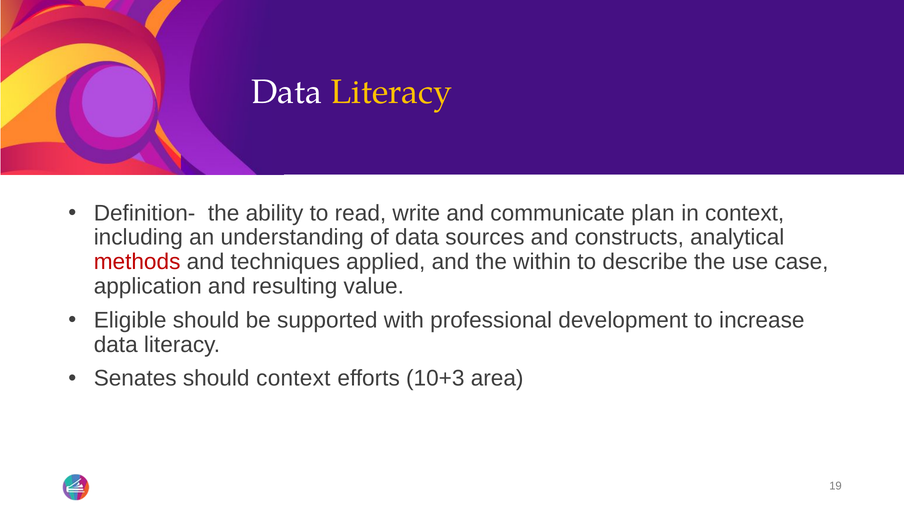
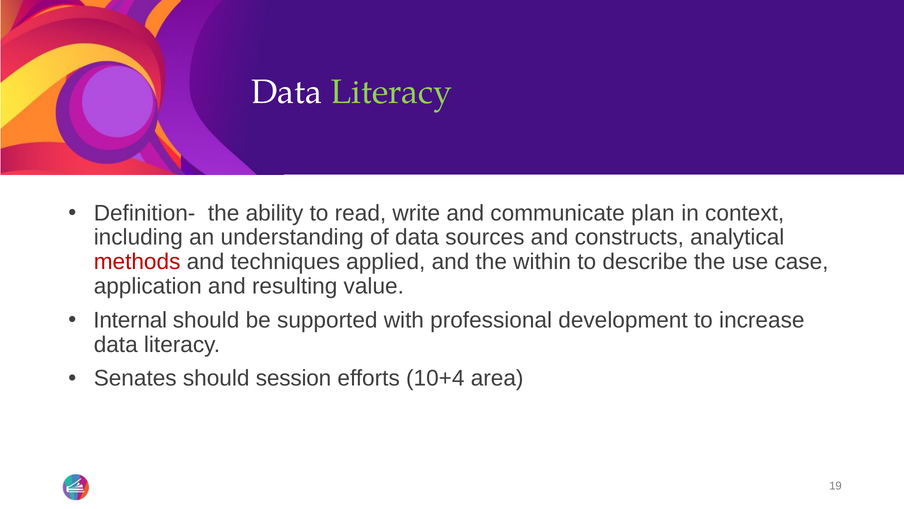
Literacy colour: yellow -> light green (391, 92)
Eligible: Eligible -> Internal (130, 320)
should context: context -> session (294, 378)
10+3: 10+3 -> 10+4 (435, 378)
